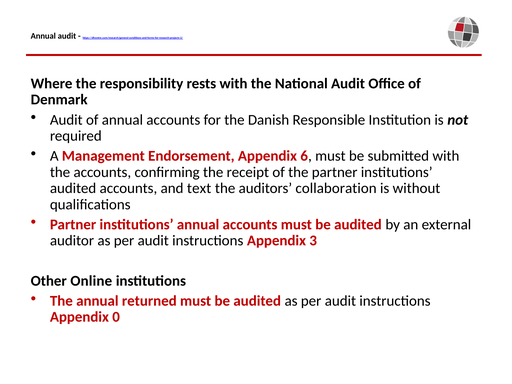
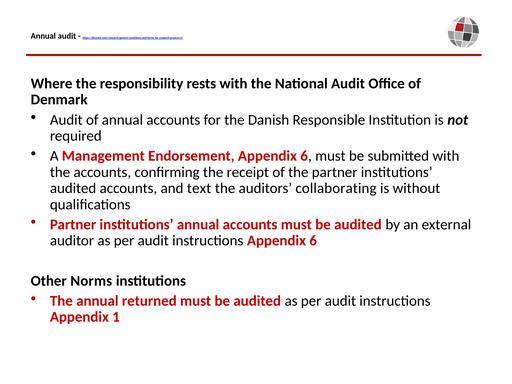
collaboration: collaboration -> collaborating (336, 188)
instructions Appendix 3: 3 -> 6 (313, 241)
Online: Online -> Norms (91, 281)
0: 0 -> 1 (116, 317)
